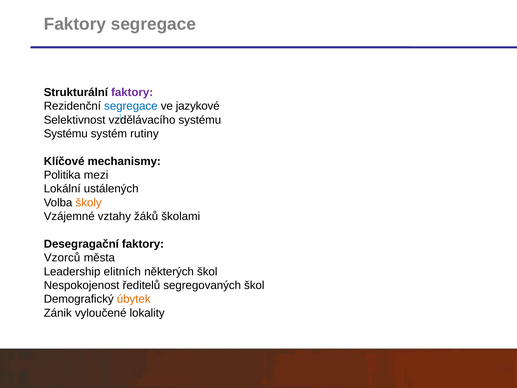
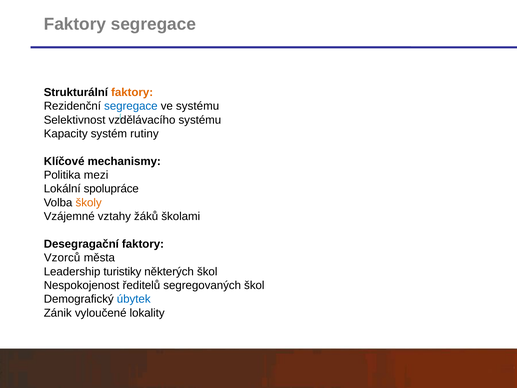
faktory colour: purple -> orange (132, 92)
ve jazykové: jazykové -> systému (198, 106)
Systému: Systému -> Kapacity (66, 134)
ustálených: ustálených -> spolupráce (111, 189)
elitních: elitních -> turistiky (122, 271)
úbytek colour: orange -> blue (134, 299)
